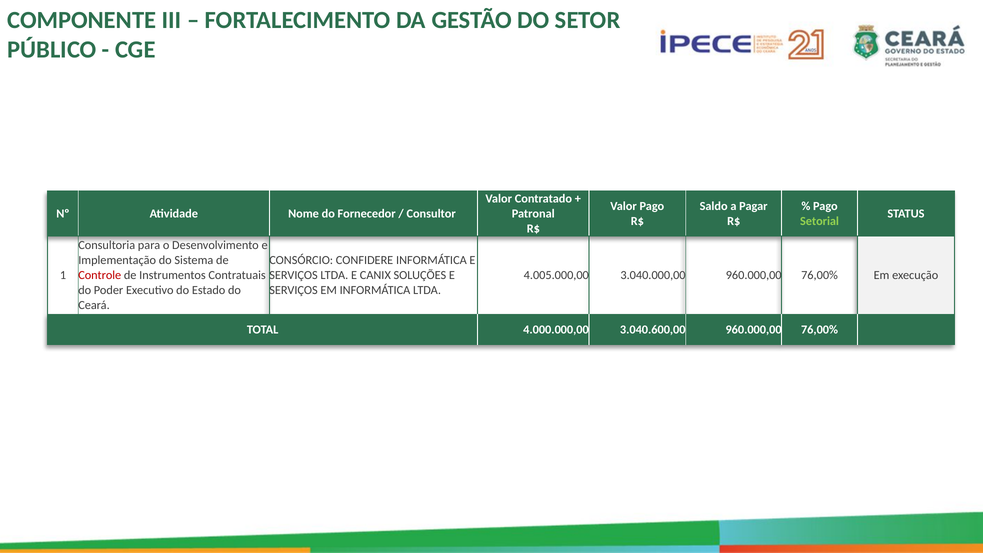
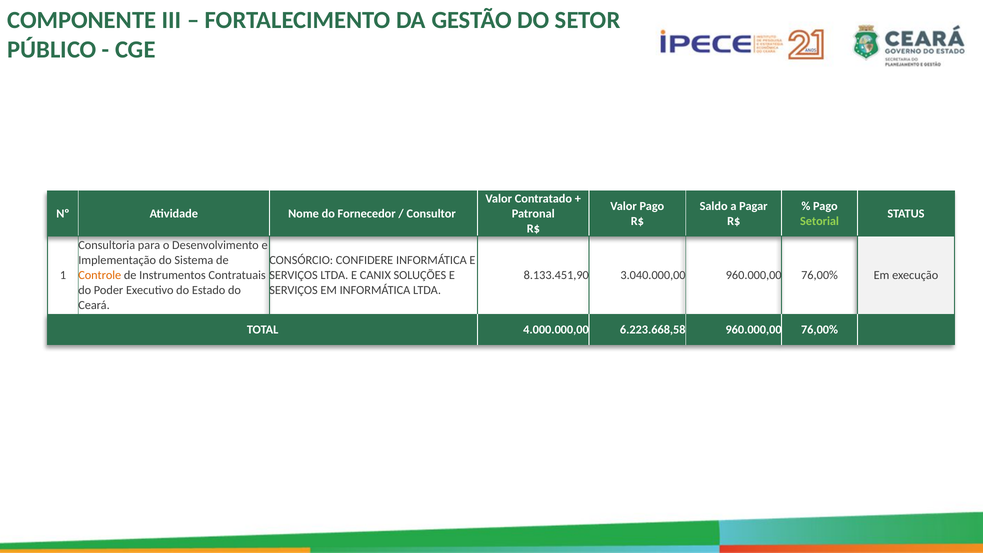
Controle colour: red -> orange (100, 275)
4.005.000,00: 4.005.000,00 -> 8.133.451,90 (556, 275)
3.040.600,00: 3.040.600,00 -> 6.223.668,58 (653, 329)
